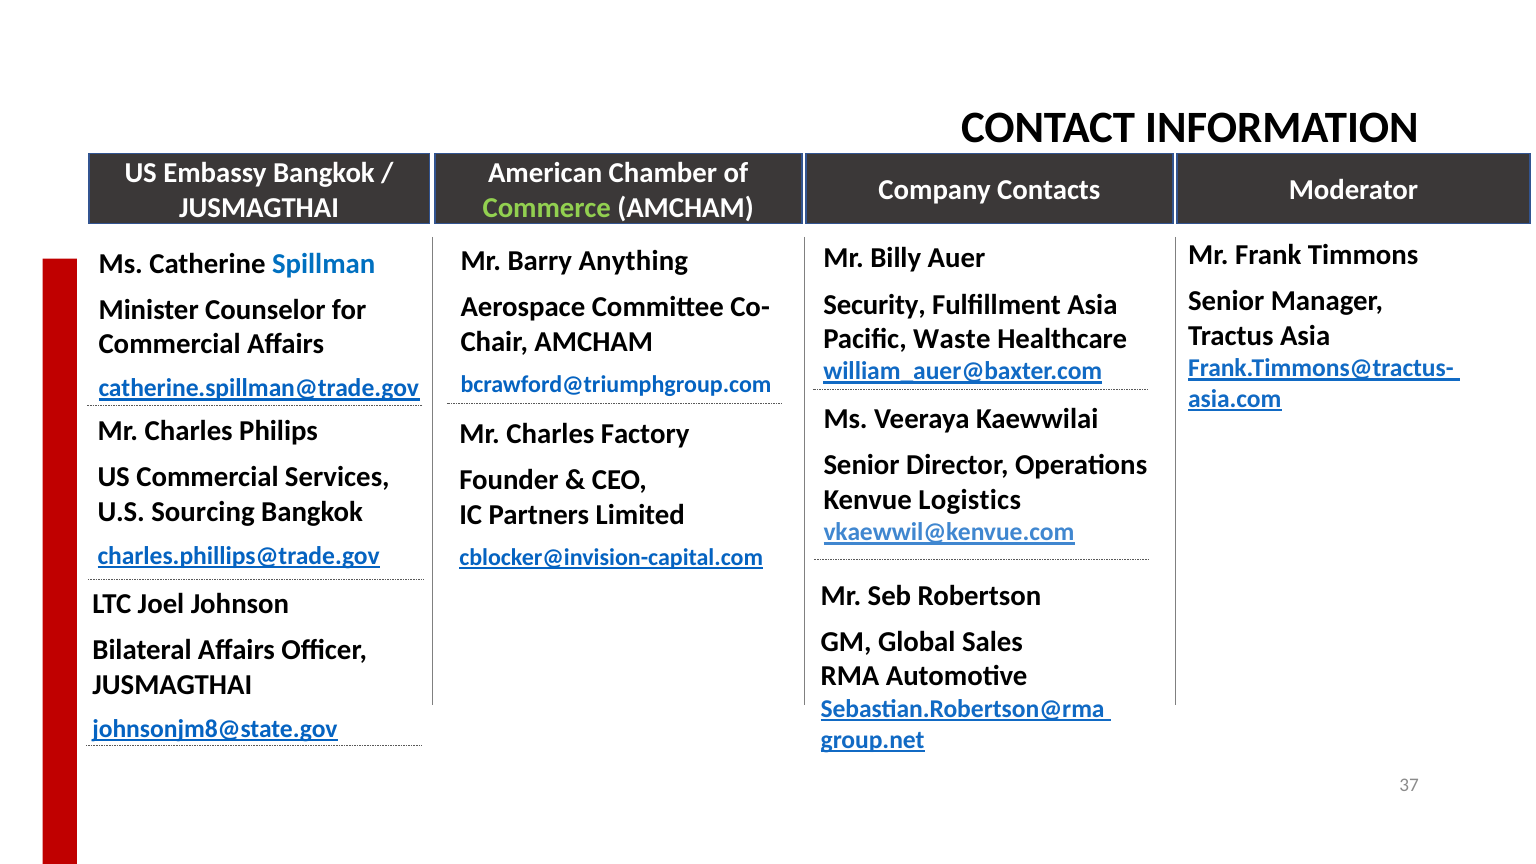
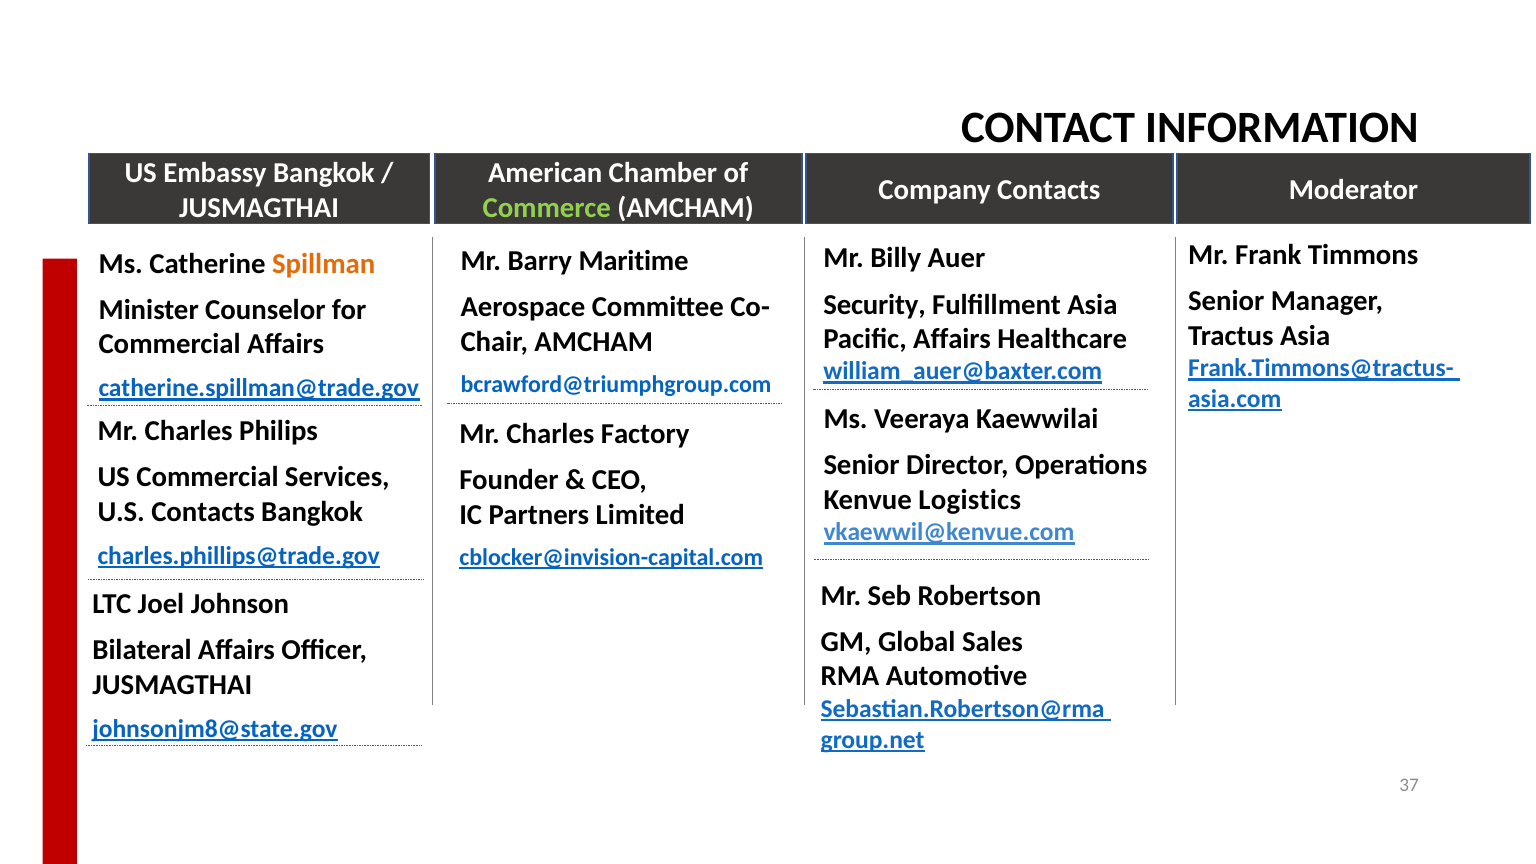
Anything: Anything -> Maritime (634, 261)
Spillman colour: blue -> orange (324, 264)
Pacific Waste: Waste -> Affairs (952, 339)
U.S Sourcing: Sourcing -> Contacts (203, 512)
